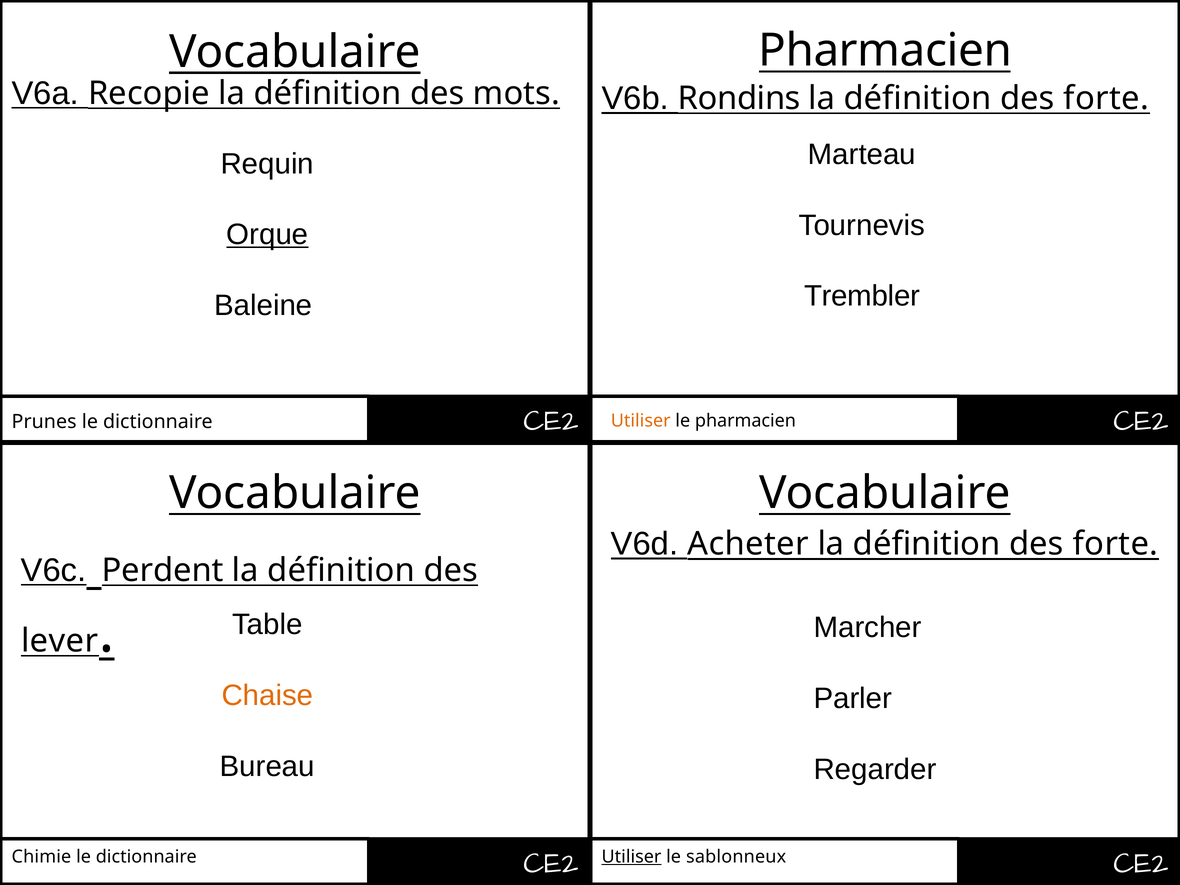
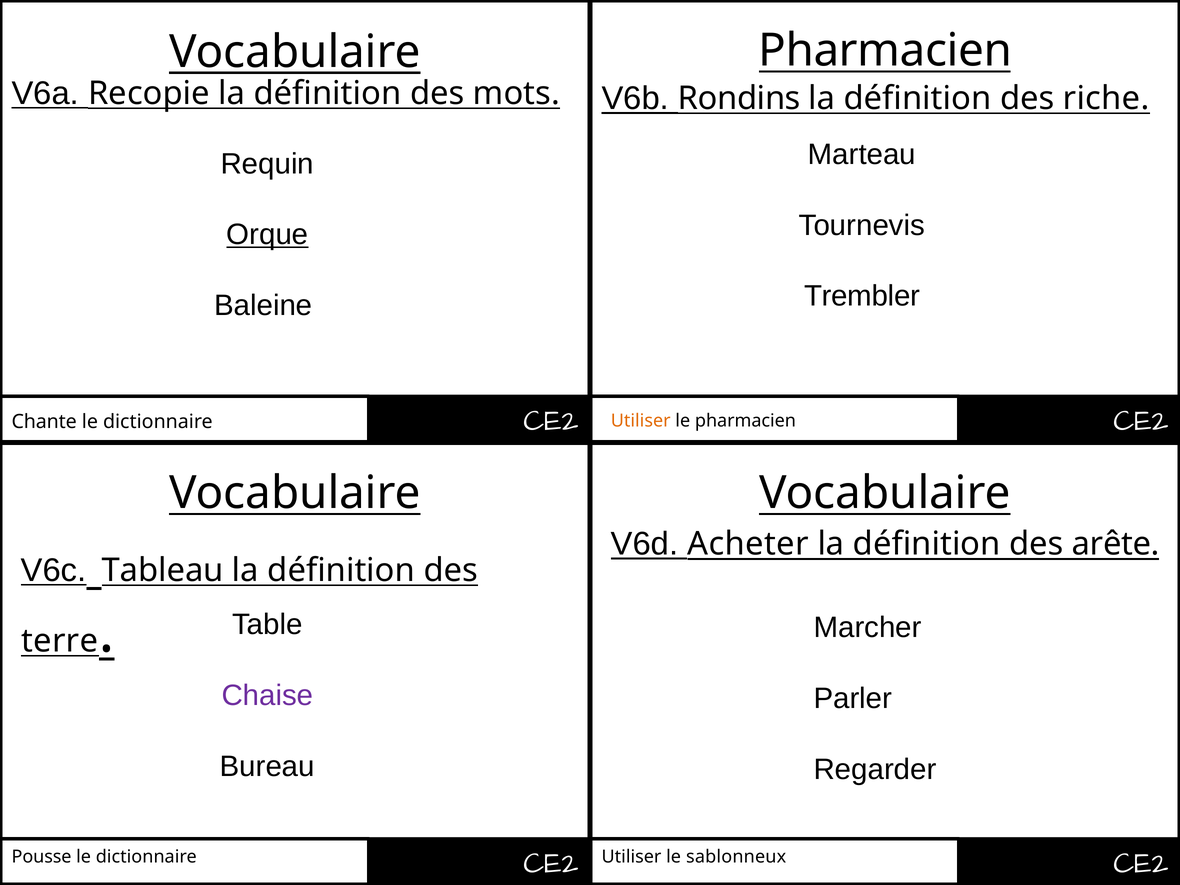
forte: forte -> riche (1106, 98)
Prunes: Prunes -> Chante (44, 422)
forte: forte -> arête (1116, 544)
Perdent: Perdent -> Tableau (163, 570)
lever: lever -> terre (60, 641)
Chaise colour: orange -> purple (267, 696)
Chimie: Chimie -> Pousse (42, 857)
Utiliser underline: present -> none (631, 857)
